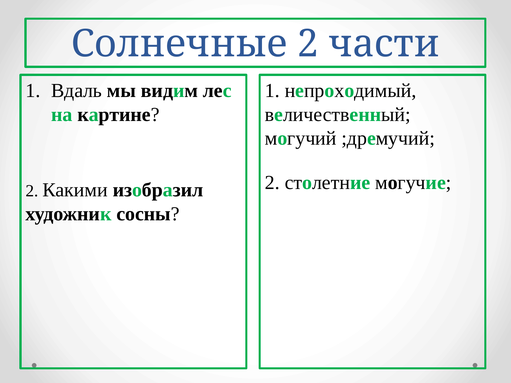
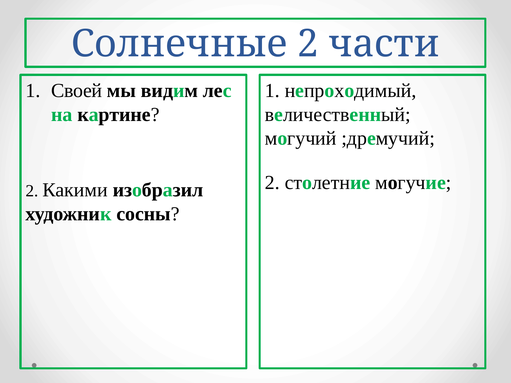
Вдаль: Вдаль -> Своей (77, 91)
